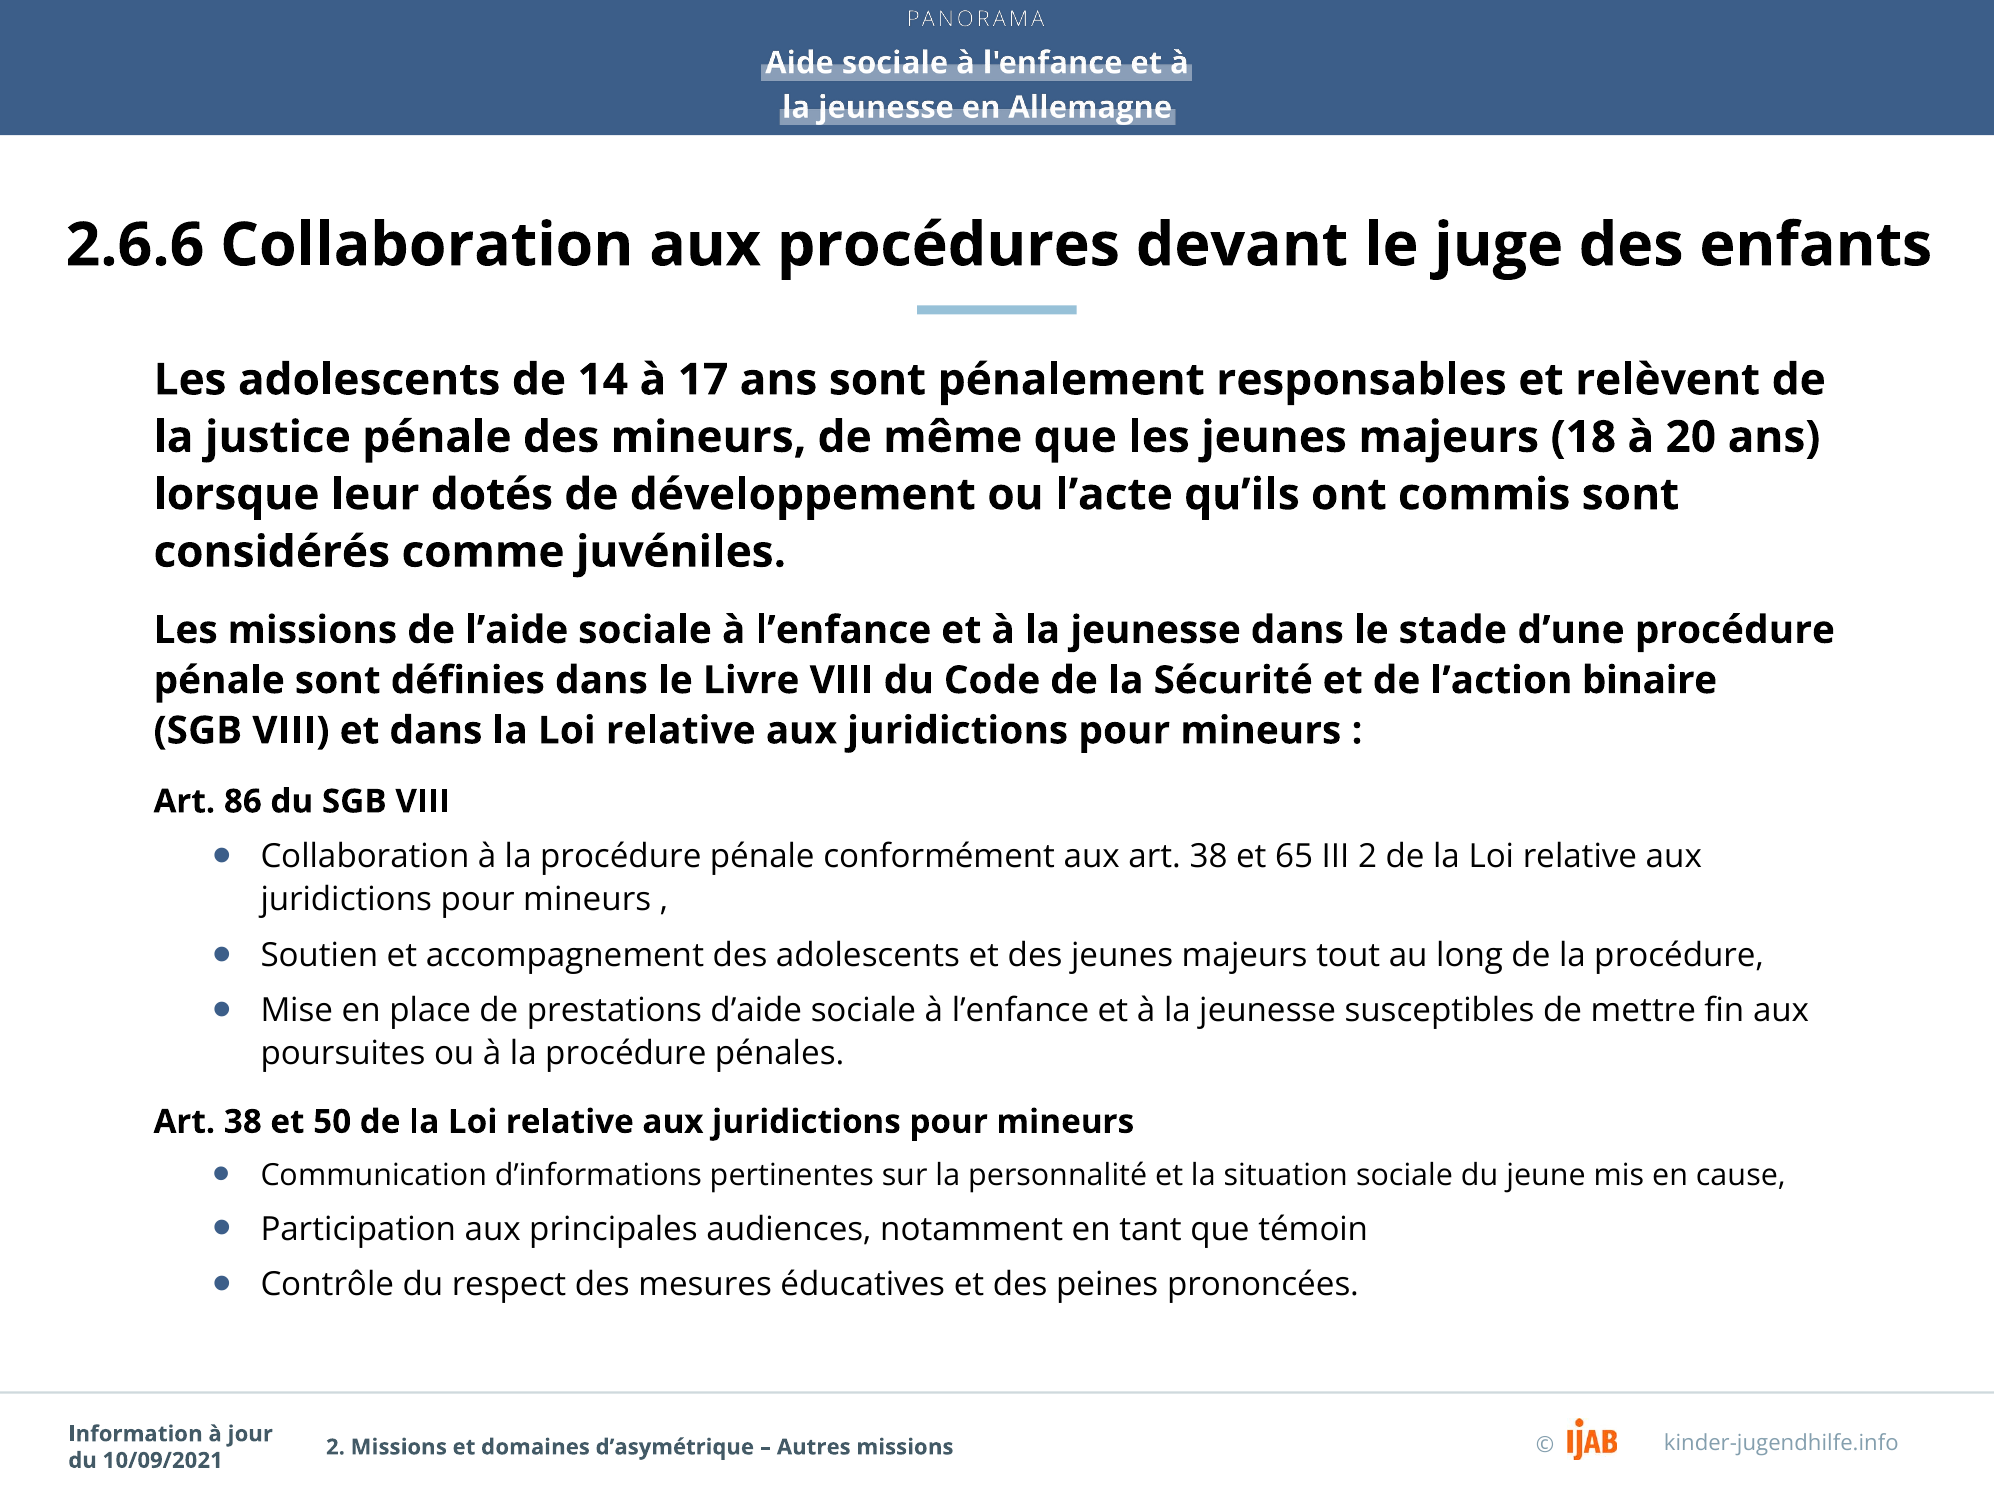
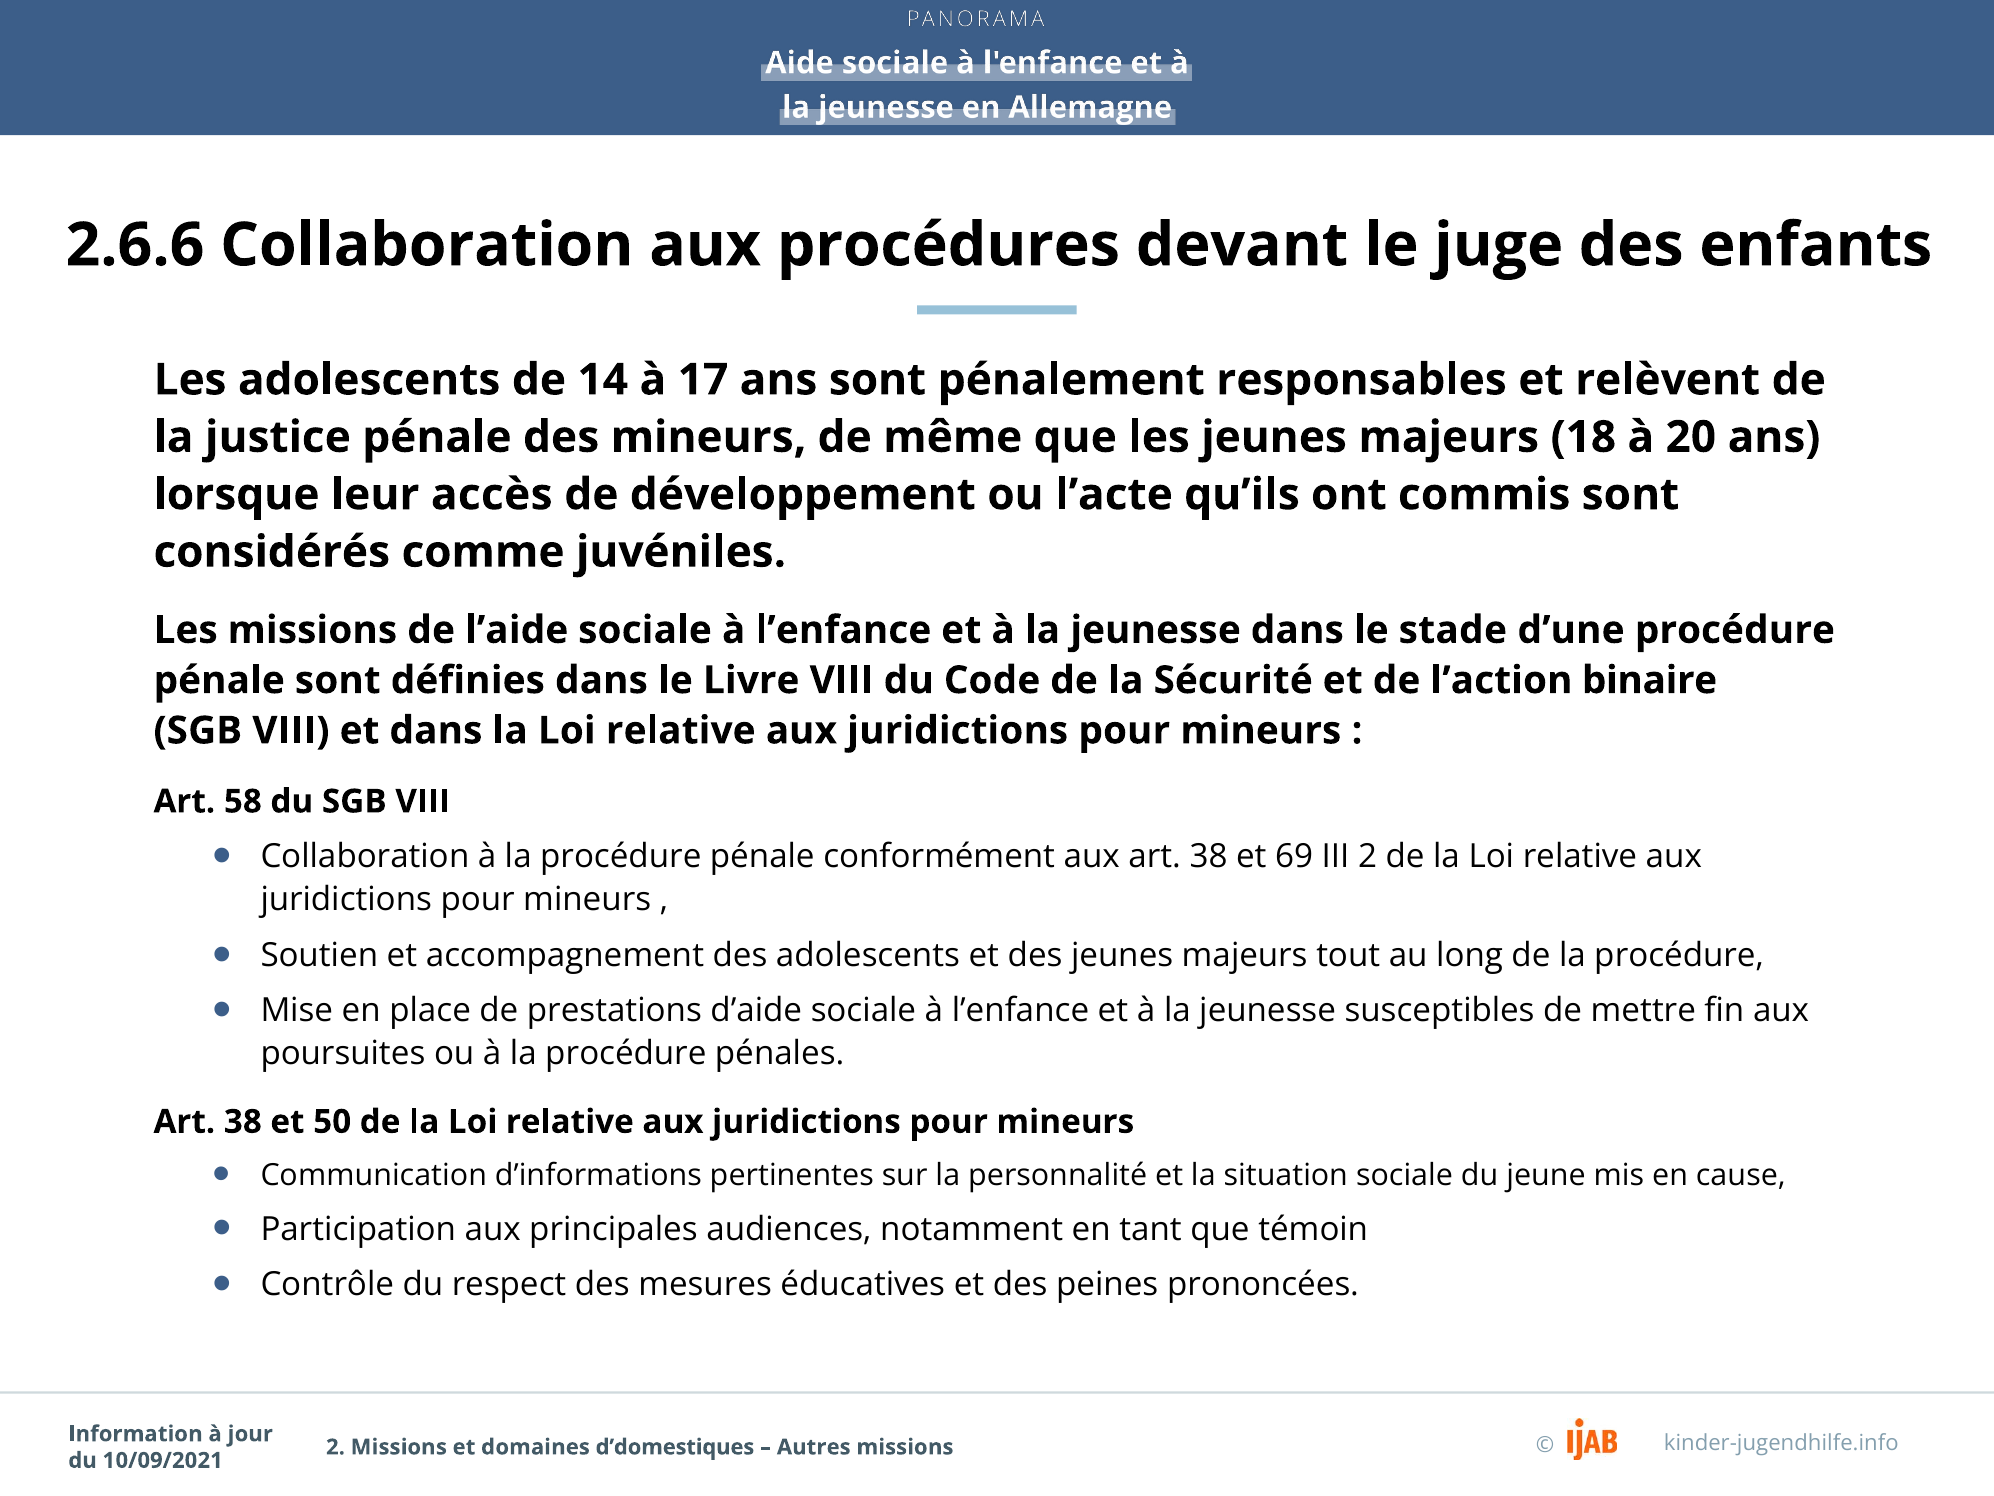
dotés: dotés -> accès (492, 494)
86: 86 -> 58 (243, 801)
65: 65 -> 69 (1294, 857)
d’asymétrique: d’asymétrique -> d’domestiques (675, 1447)
